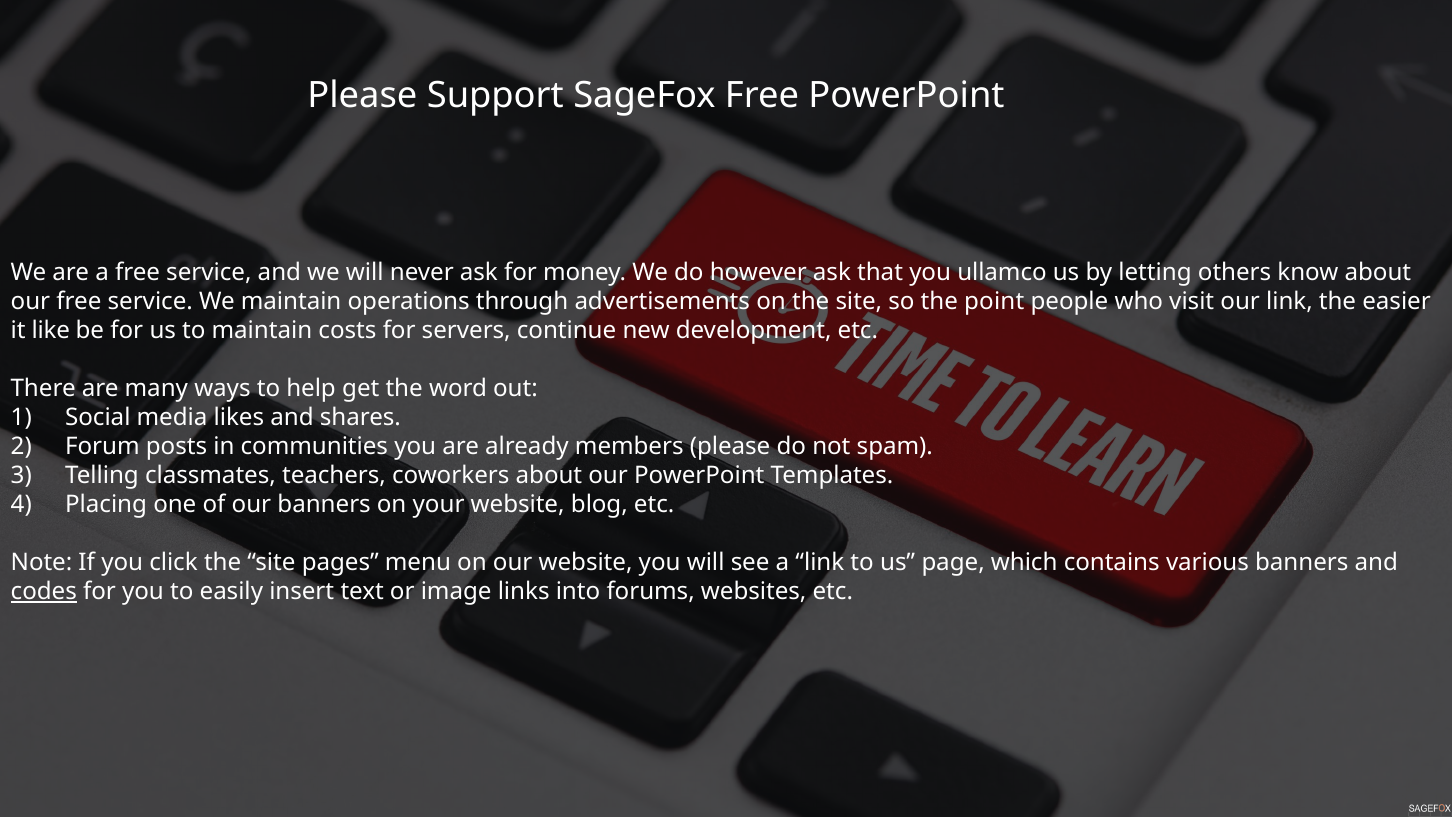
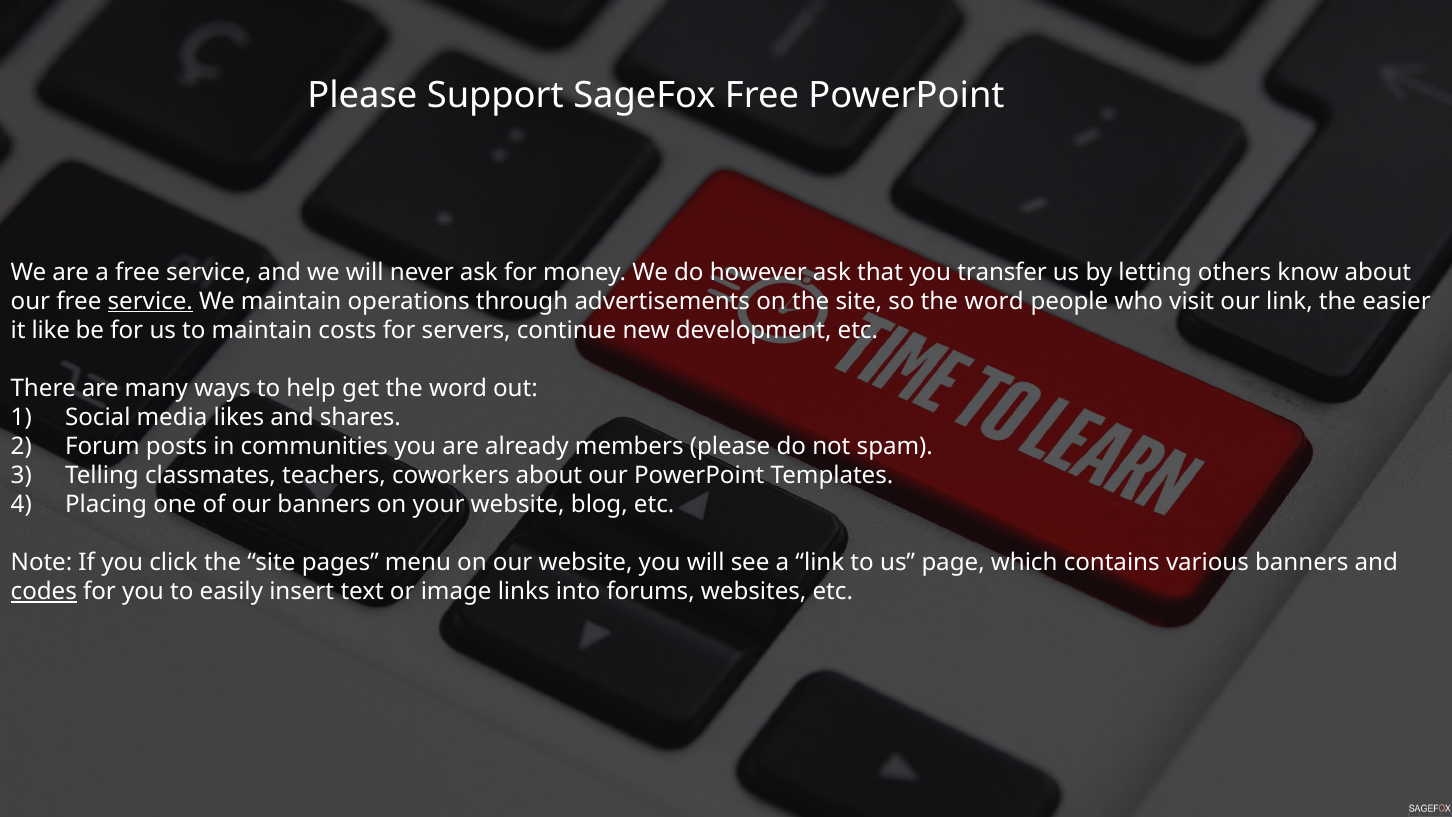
ullamco: ullamco -> transfer (1002, 272)
service underline: none -> present (150, 301)
so the point: point -> word (994, 301)
